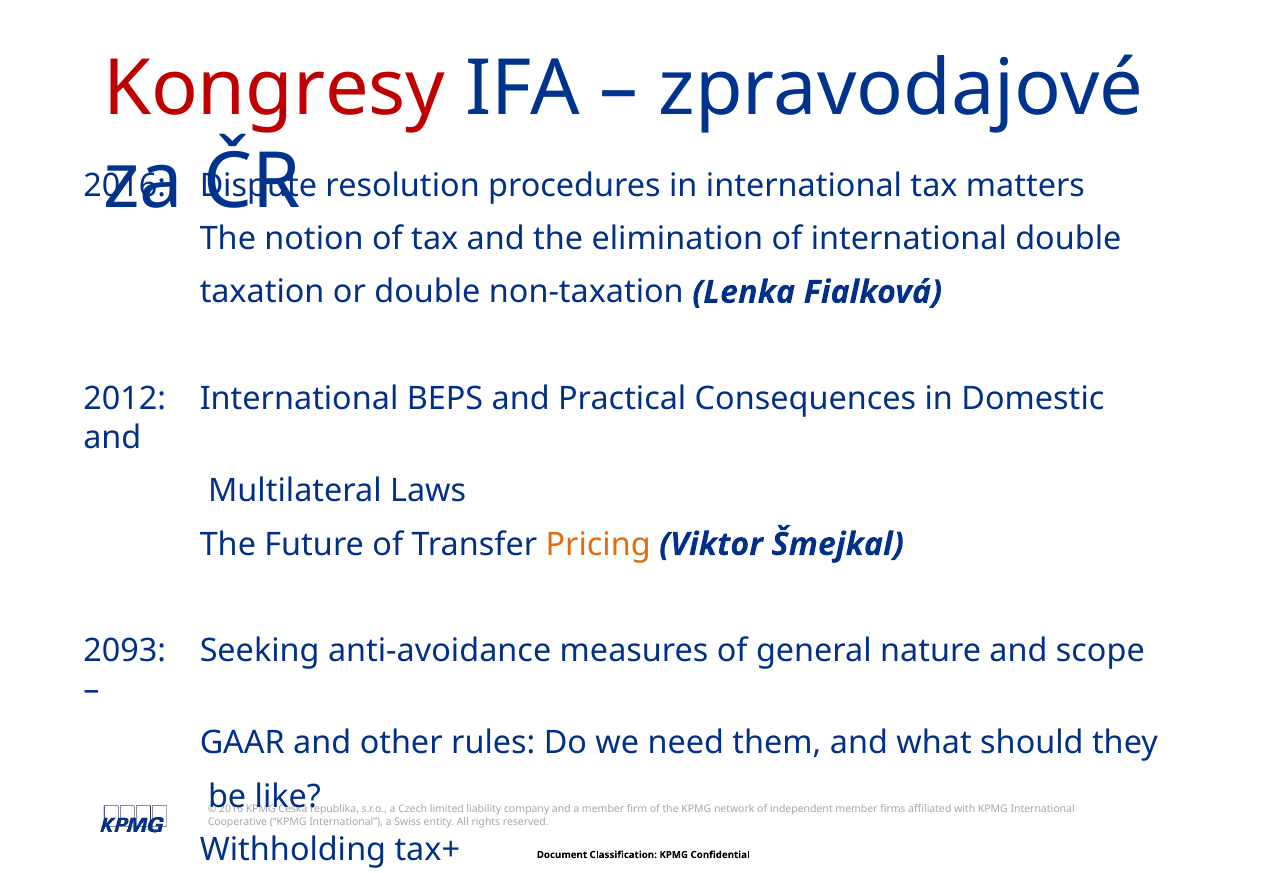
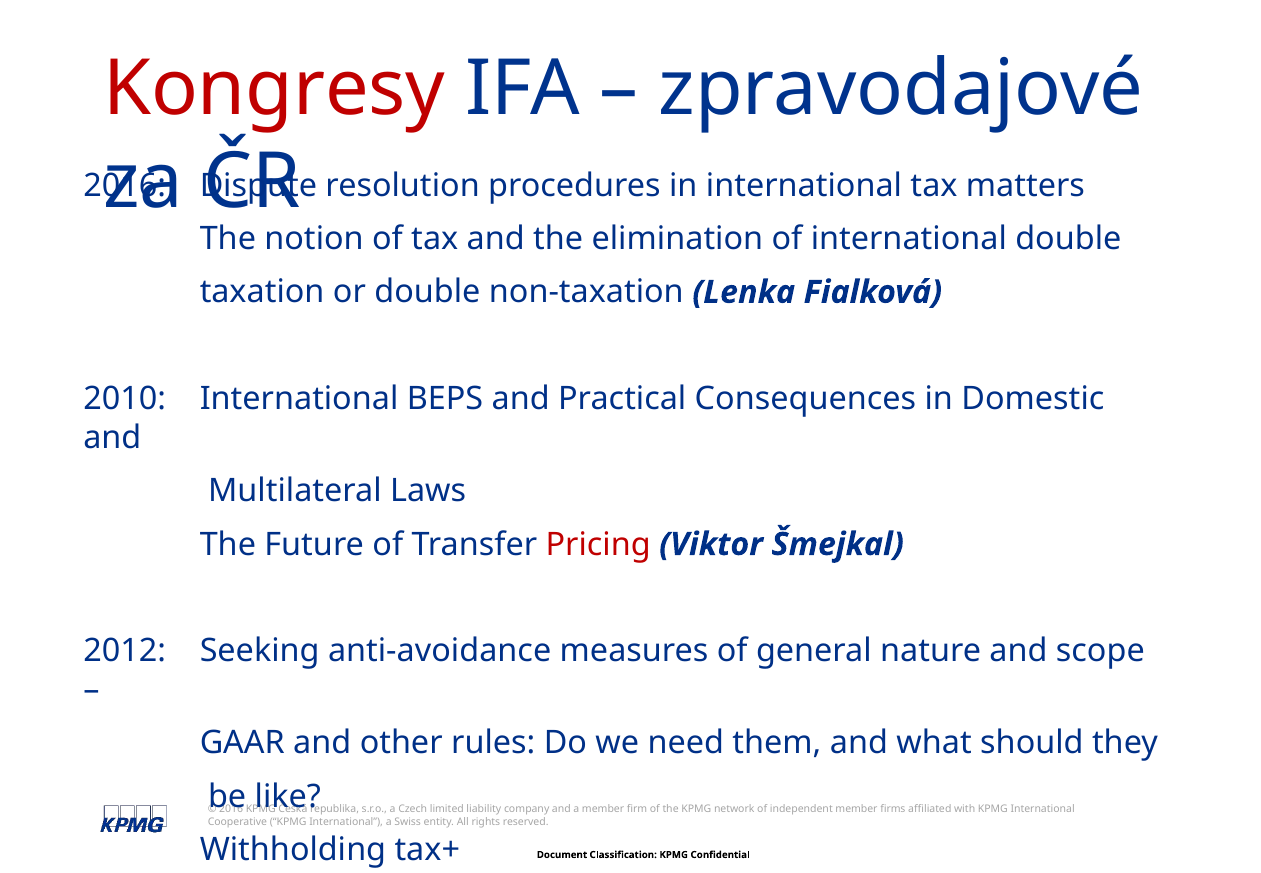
2012: 2012 -> 2010 (125, 399)
Pricing colour: orange -> red (598, 544)
2093: 2093 -> 2012 (125, 651)
